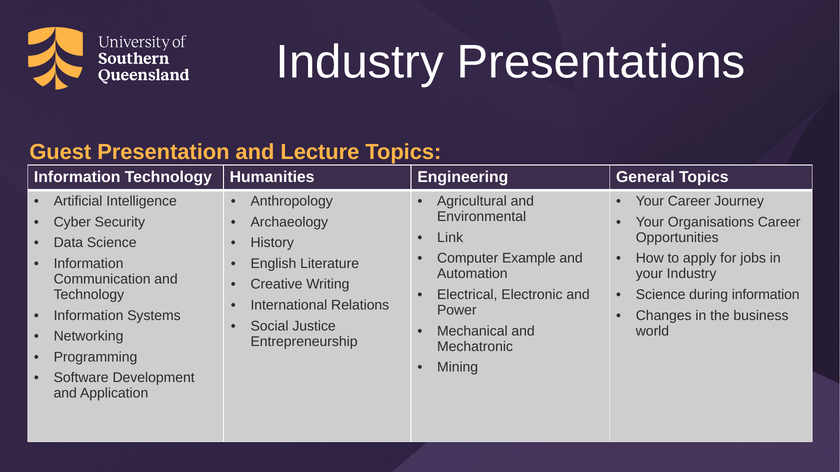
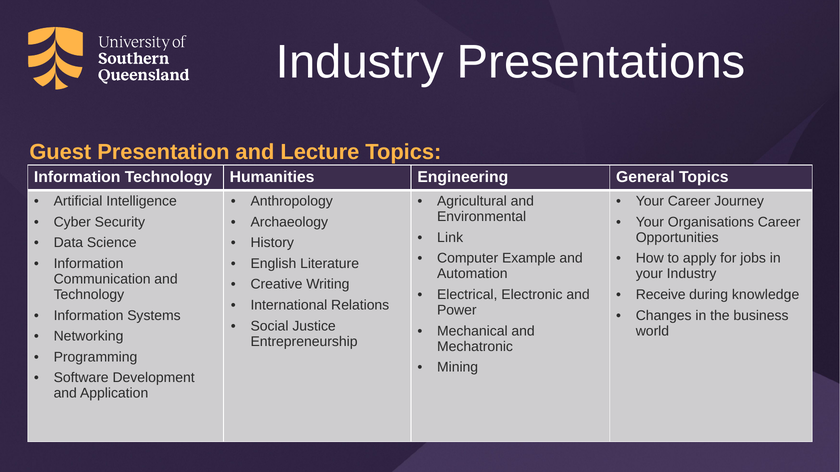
Science: Science -> Receive (661, 295)
during information: information -> knowledge (766, 295)
